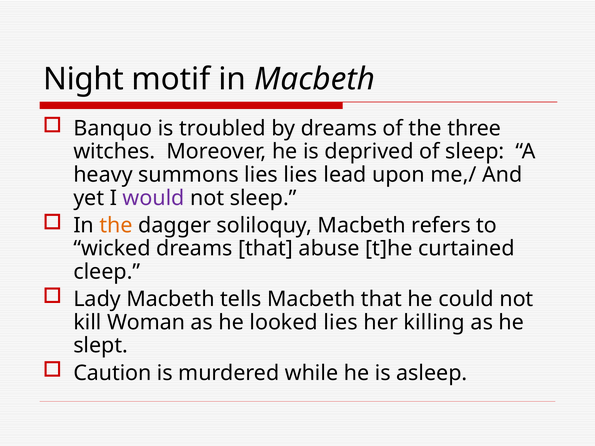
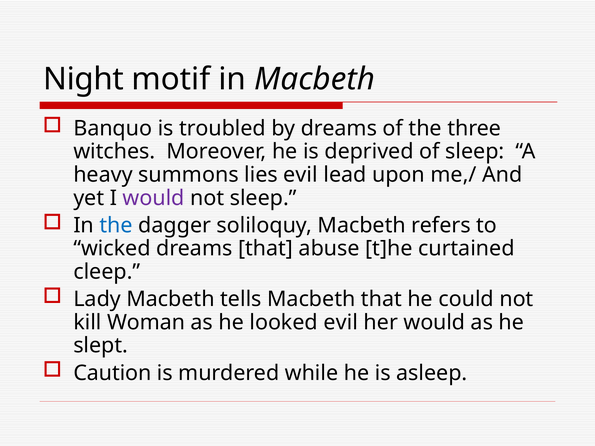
lies lies: lies -> evil (301, 175)
the colour: orange -> blue (116, 226)
looked lies: lies -> evil (341, 323)
her killing: killing -> would (434, 323)
